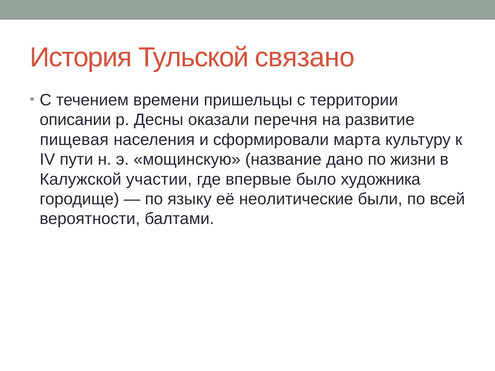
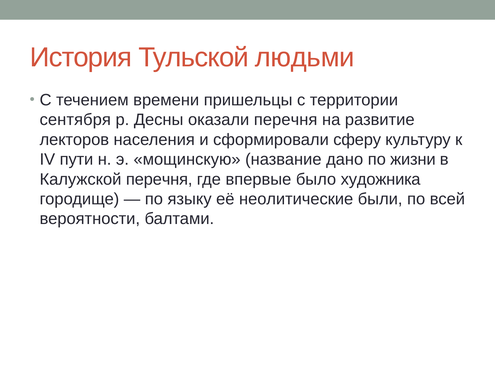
связано: связано -> людьми (305, 58)
описании: описании -> сентября (75, 120)
пищевая: пищевая -> лекторов (74, 140)
марта: марта -> сферу (357, 140)
Калужской участии: участии -> перечня (159, 179)
